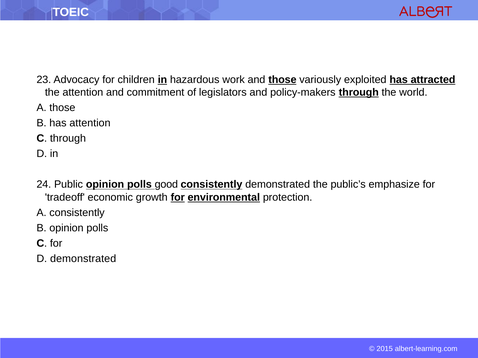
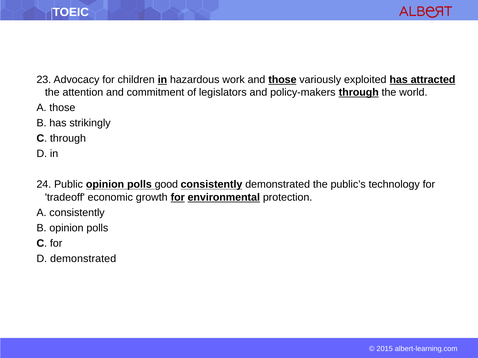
has attention: attention -> strikingly (90, 123)
emphasize: emphasize -> technology (394, 185)
